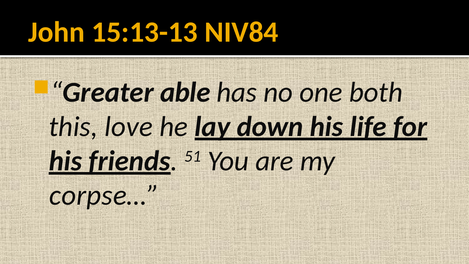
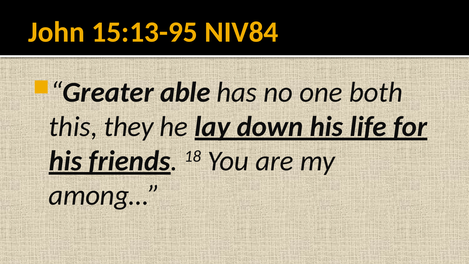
15:13-13: 15:13-13 -> 15:13-95 (145, 32)
love: love -> they (129, 127)
51: 51 -> 18 (193, 156)
corpse…: corpse… -> among… (104, 195)
